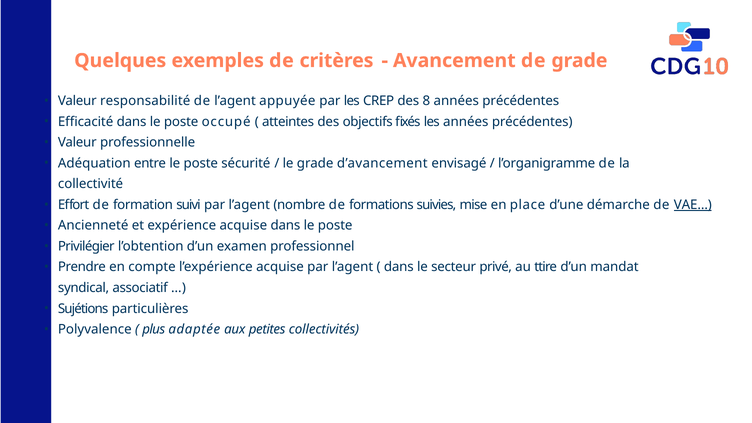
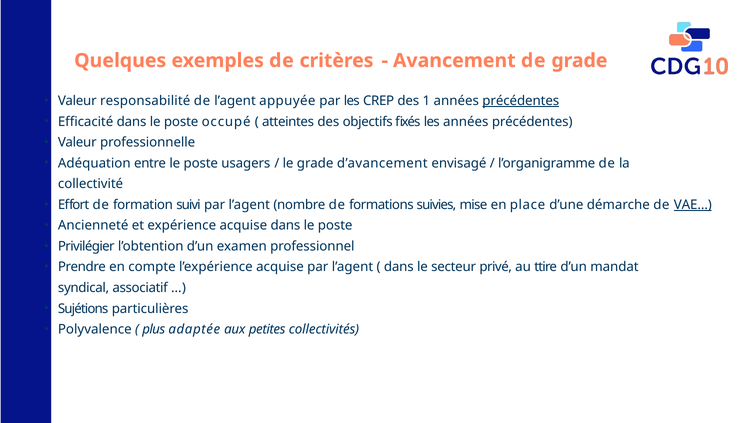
8: 8 -> 1 (426, 101)
précédentes underline: none -> present (521, 101)
sécurité: sécurité -> usagers (246, 163)
